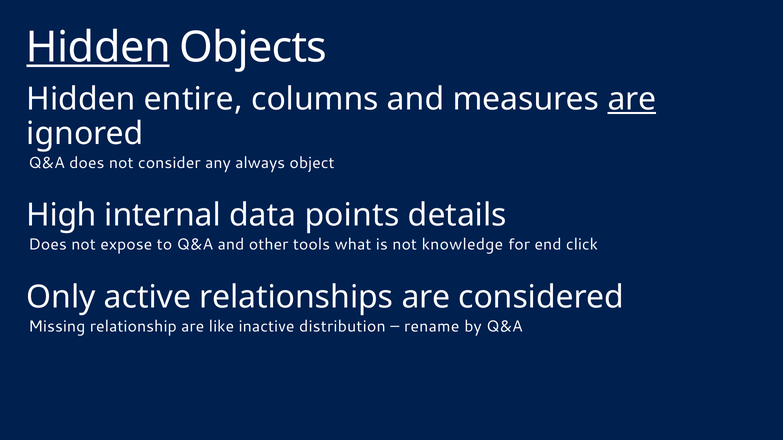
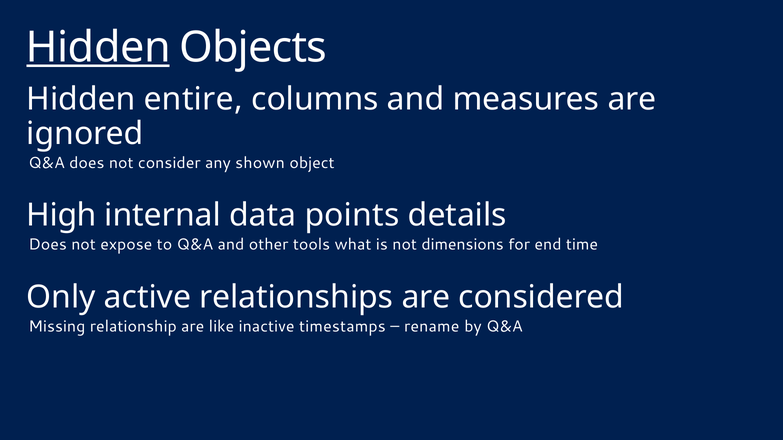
are underline: present -> none (632, 99)
always: always -> shown (260, 163)
knowledge: knowledge -> dimensions (463, 245)
click: click -> time (582, 245)
distribution: distribution -> timestamps (342, 327)
